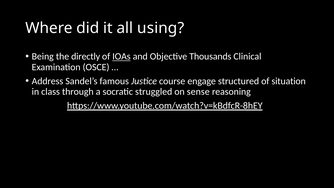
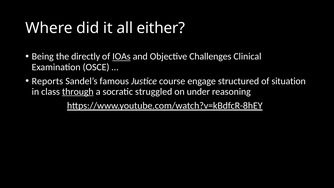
using: using -> either (161, 28)
Thousands: Thousands -> Challenges (210, 56)
Address: Address -> Reports (47, 81)
through underline: none -> present (78, 92)
sense: sense -> under (198, 92)
